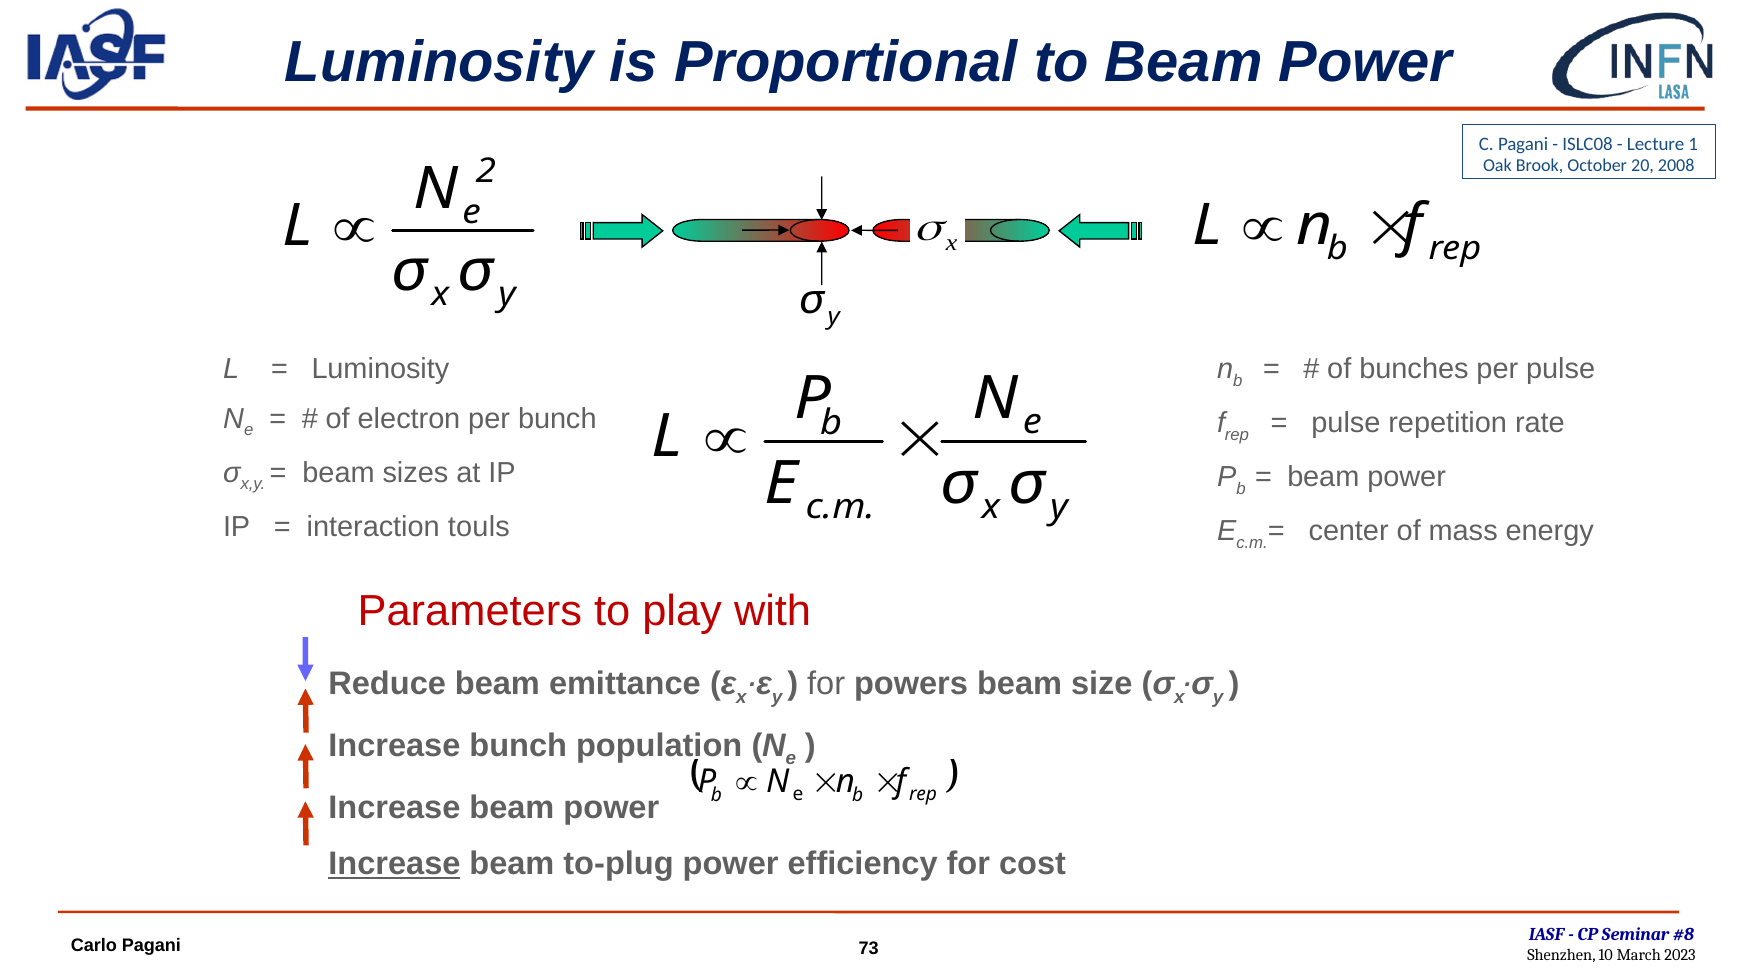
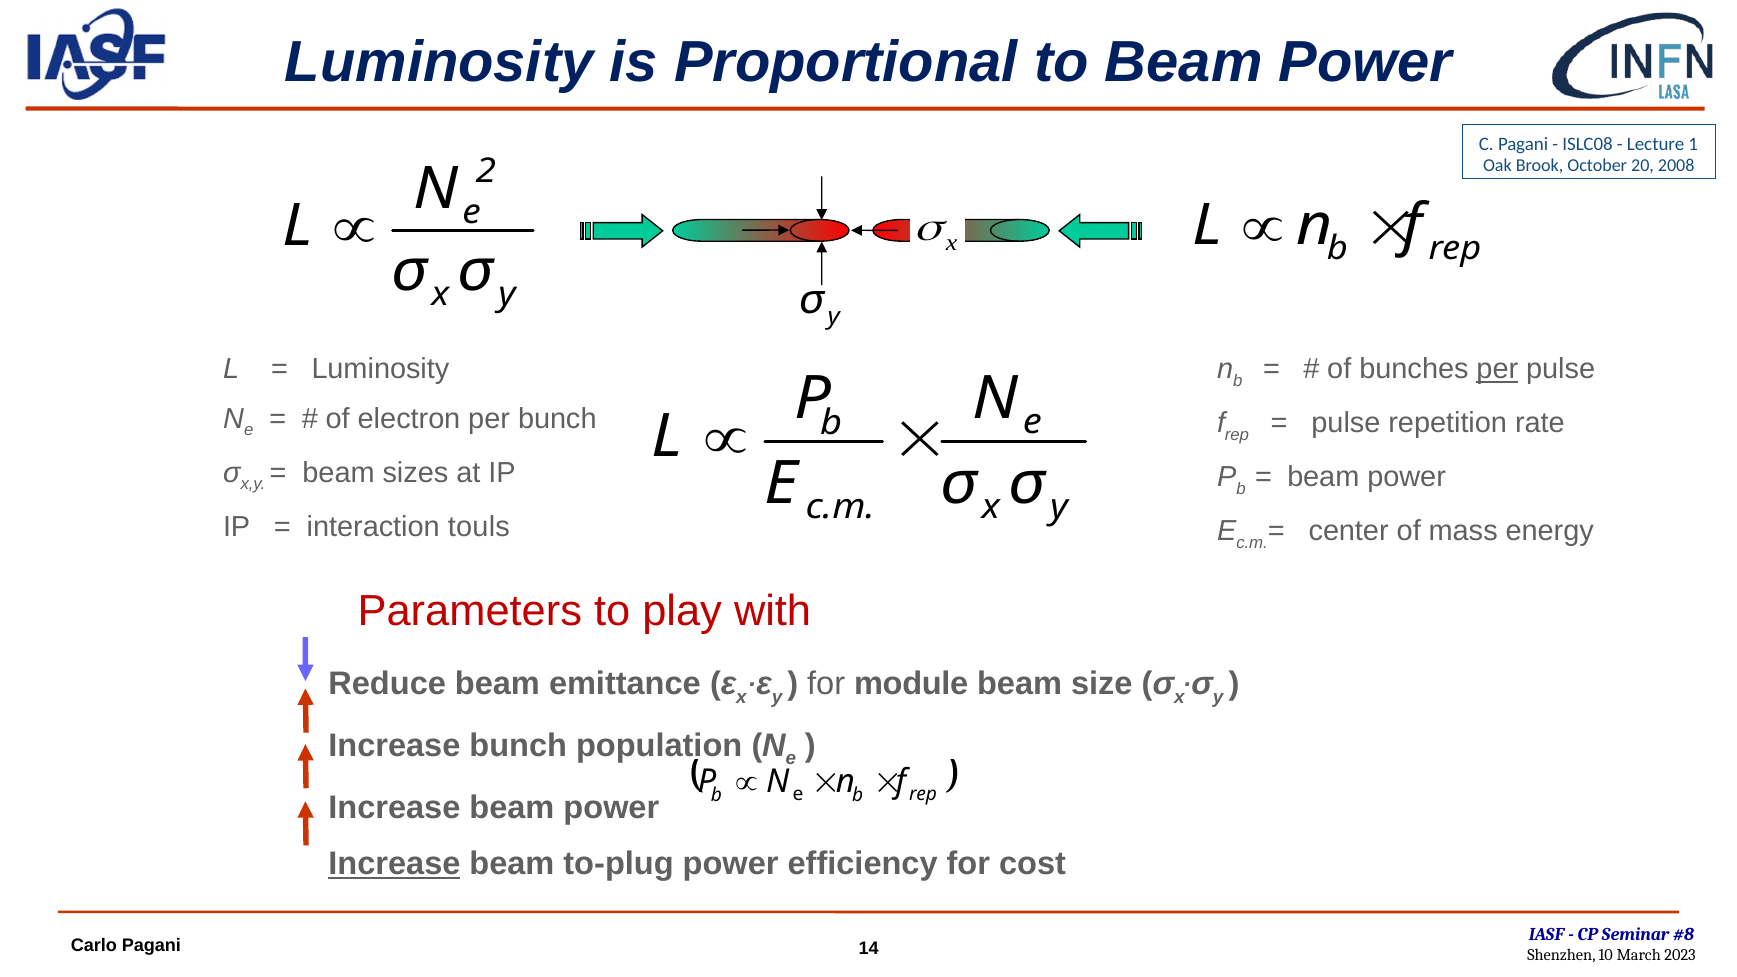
per underline: none -> present (1497, 369)
powers: powers -> module (911, 684)
73: 73 -> 14 (869, 948)
